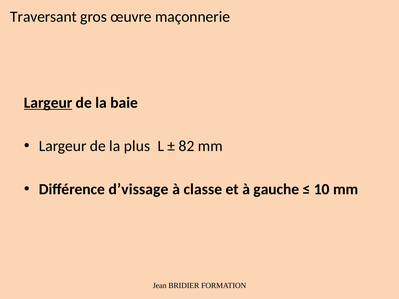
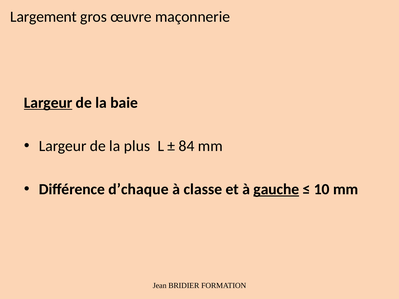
Traversant: Traversant -> Largement (44, 17)
82: 82 -> 84 (187, 146)
d’vissage: d’vissage -> d’chaque (139, 190)
gauche underline: none -> present (276, 190)
